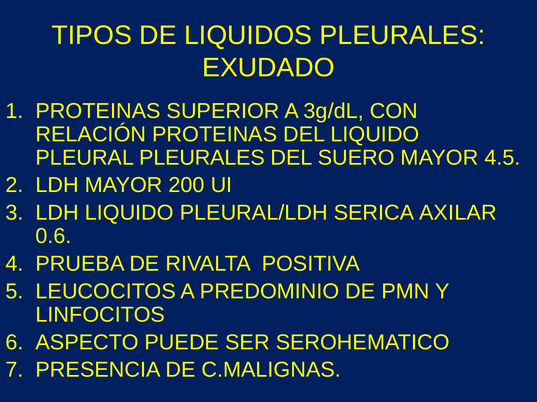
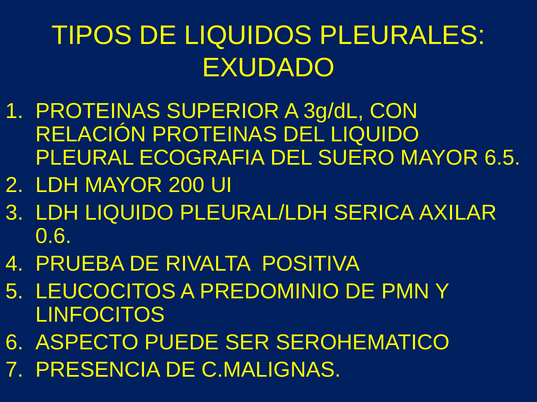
PLEURAL PLEURALES: PLEURALES -> ECOGRAFIA (202, 158)
4.5: 4.5 -> 6.5 (502, 158)
